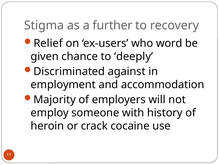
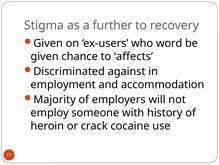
Relief: Relief -> Given (48, 43)
deeply: deeply -> affects (134, 56)
